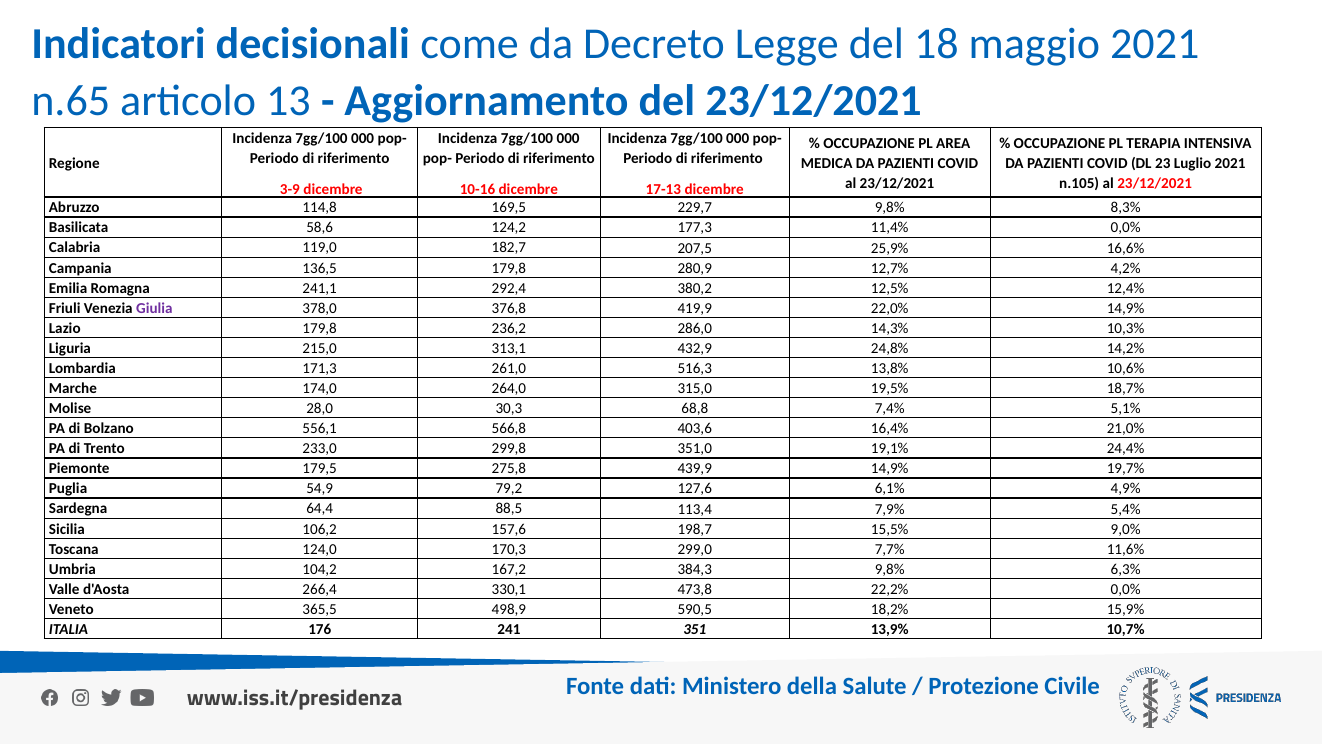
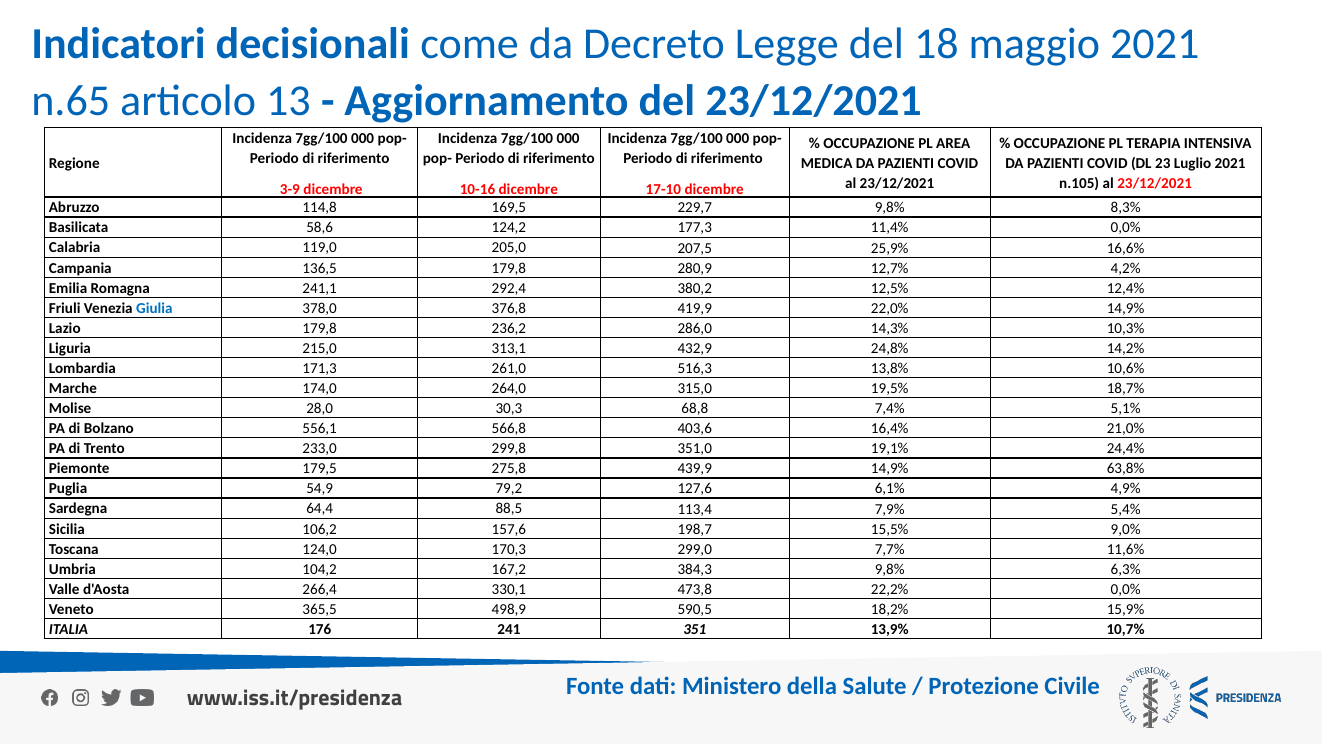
17-13: 17-13 -> 17-10 (663, 189)
182,7: 182,7 -> 205,0 (509, 248)
Giulia colour: purple -> blue (154, 308)
19,7%: 19,7% -> 63,8% (1126, 469)
